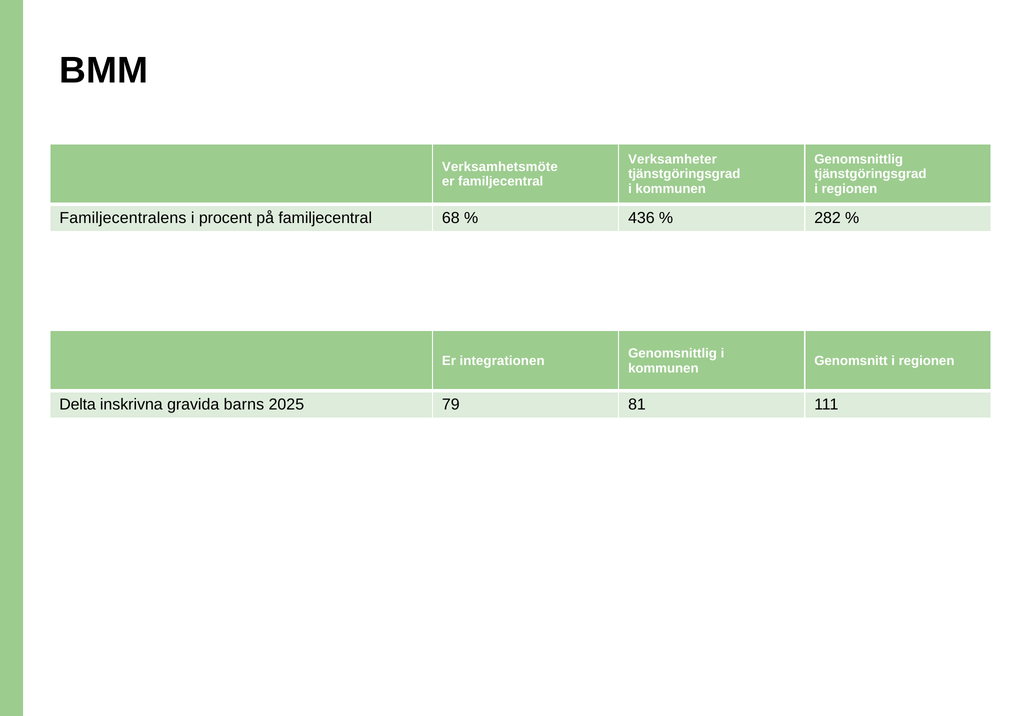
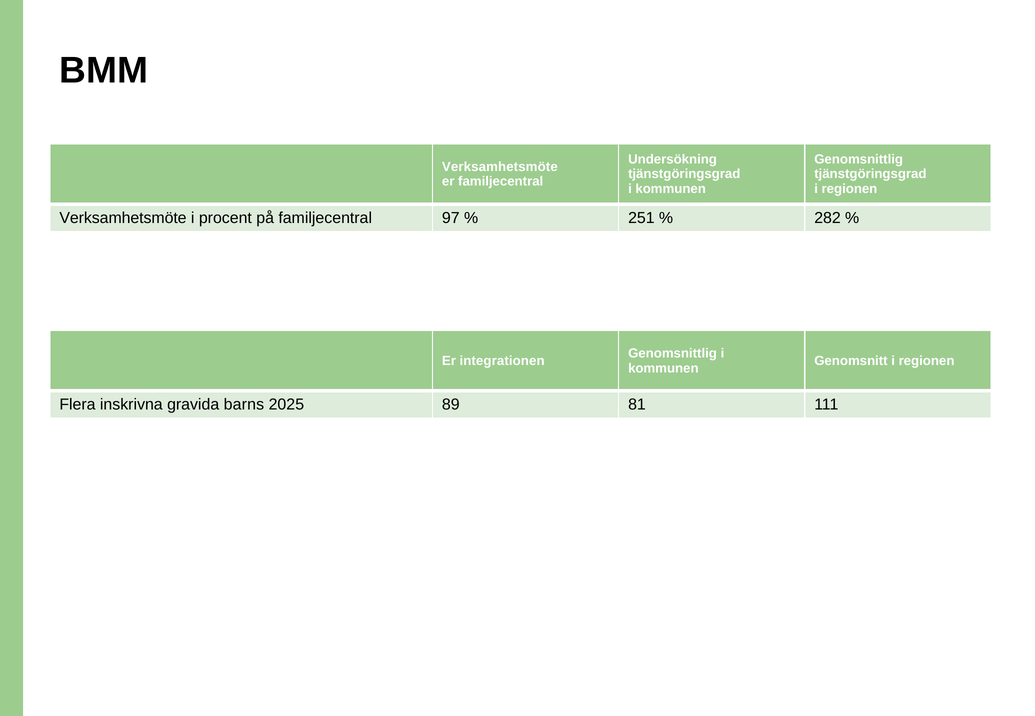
Verksamheter: Verksamheter -> Undersökning (673, 159)
Familjecentralens: Familjecentralens -> Verksamhetsmöte (123, 218)
68: 68 -> 97 (451, 218)
436: 436 -> 251 (641, 218)
Delta: Delta -> Flera (77, 405)
79: 79 -> 89 (451, 405)
